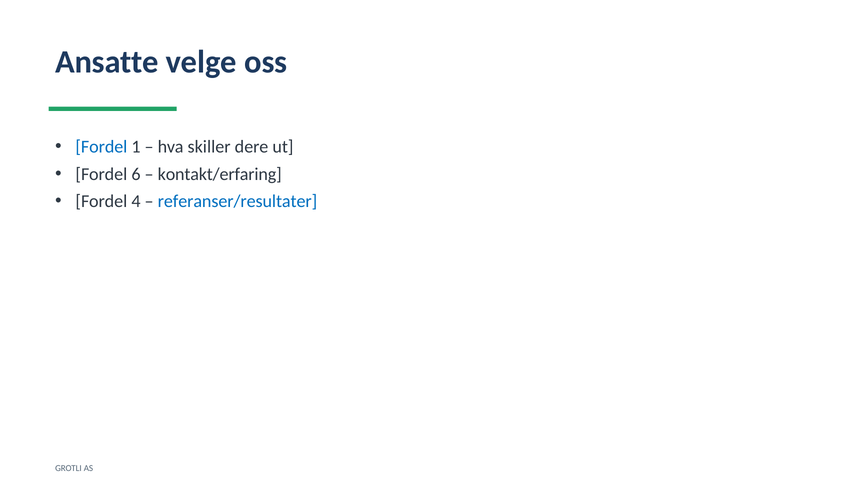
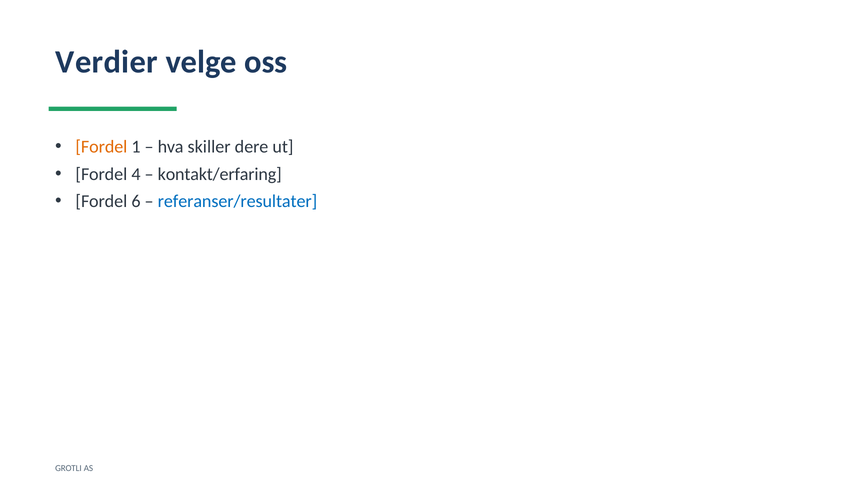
Ansatte: Ansatte -> Verdier (107, 62)
Fordel colour: blue -> orange (101, 147)
6: 6 -> 4 (136, 174)
4: 4 -> 6 (136, 201)
